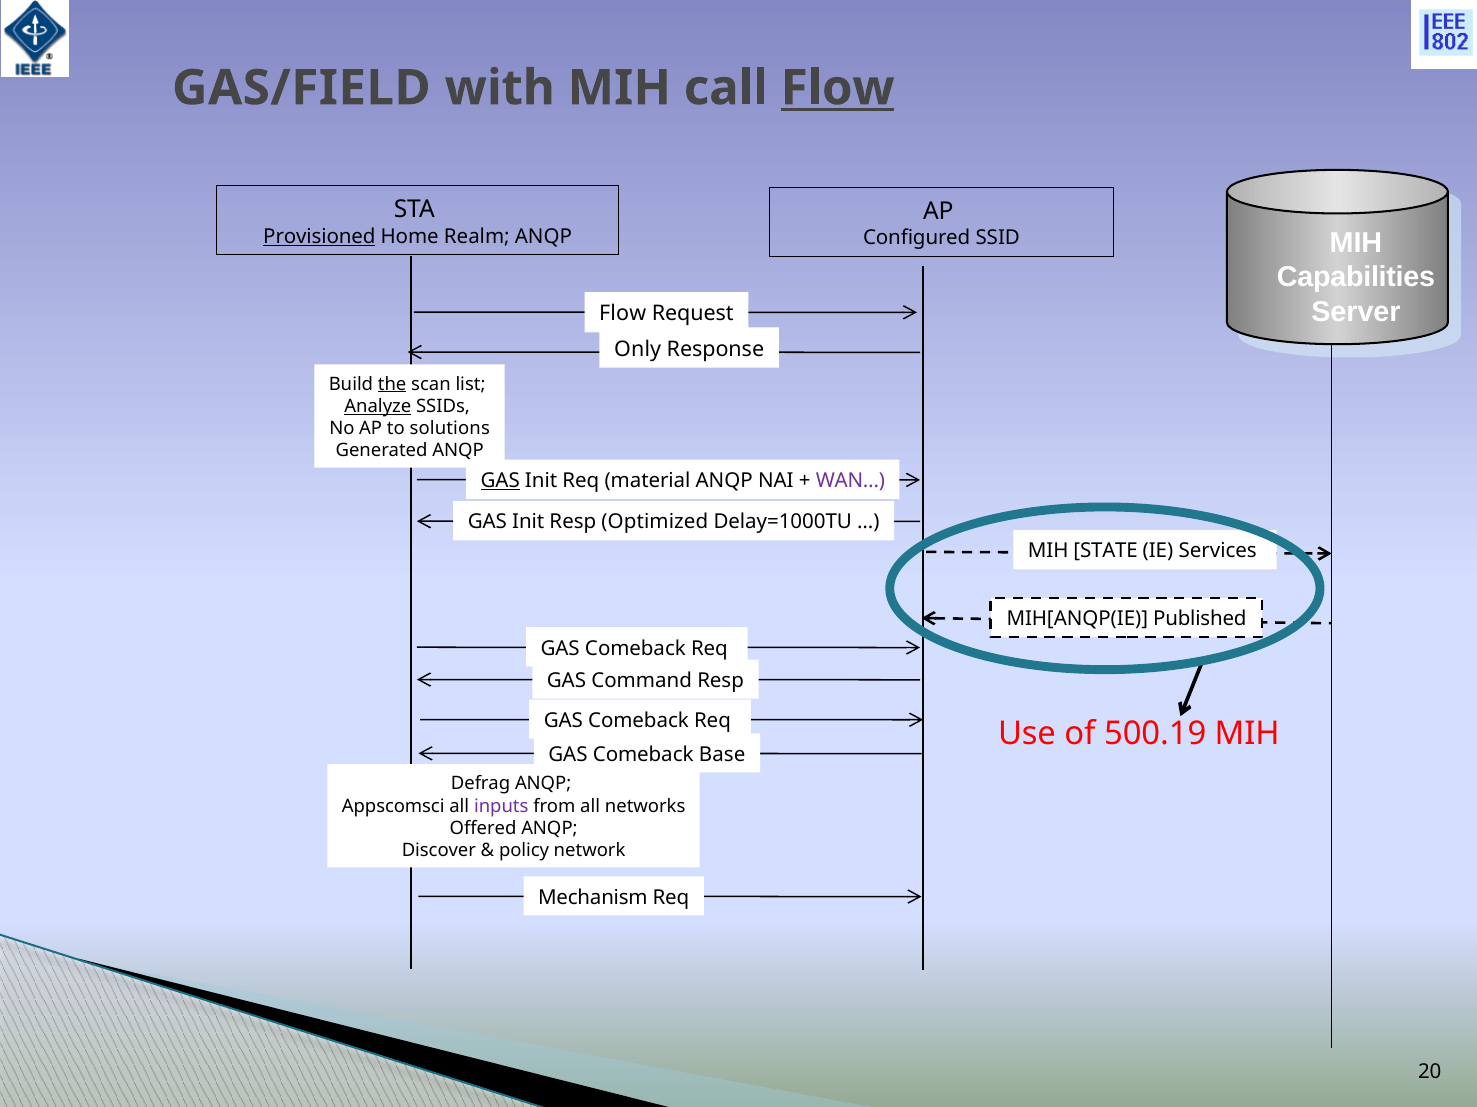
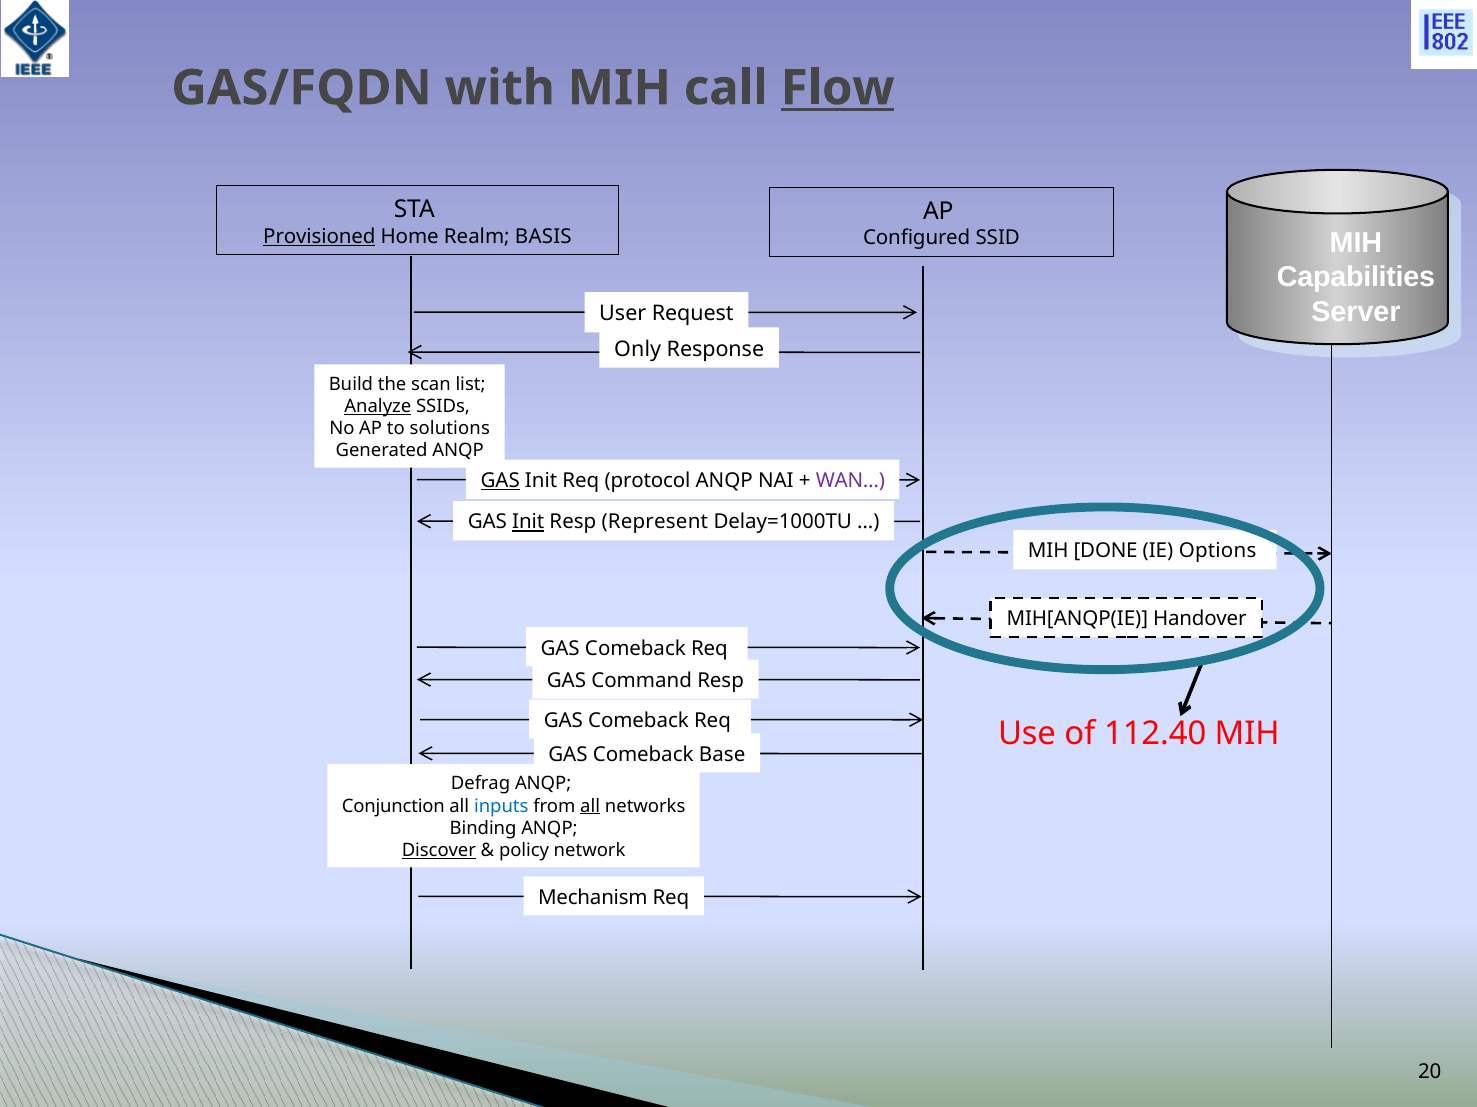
GAS/FIELD: GAS/FIELD -> GAS/FQDN (301, 88)
Realm ANQP: ANQP -> BASIS (543, 237)
Flow: Flow -> User (623, 314)
the underline: present -> none (392, 384)
material: material -> protocol (648, 481)
Init underline: none -> present (528, 523)
Optimized: Optimized -> Represent (655, 523)
STATE: STATE -> DONE (1106, 552)
Services: Services -> Options (1218, 552)
Published: Published -> Handover (1200, 619)
500.19: 500.19 -> 112.40 (1155, 734)
Appscomsci: Appscomsci -> Conjunction (393, 806)
inputs colour: purple -> blue (501, 806)
all underline: none -> present (590, 806)
Offered: Offered -> Binding (483, 829)
Discover underline: none -> present (439, 851)
